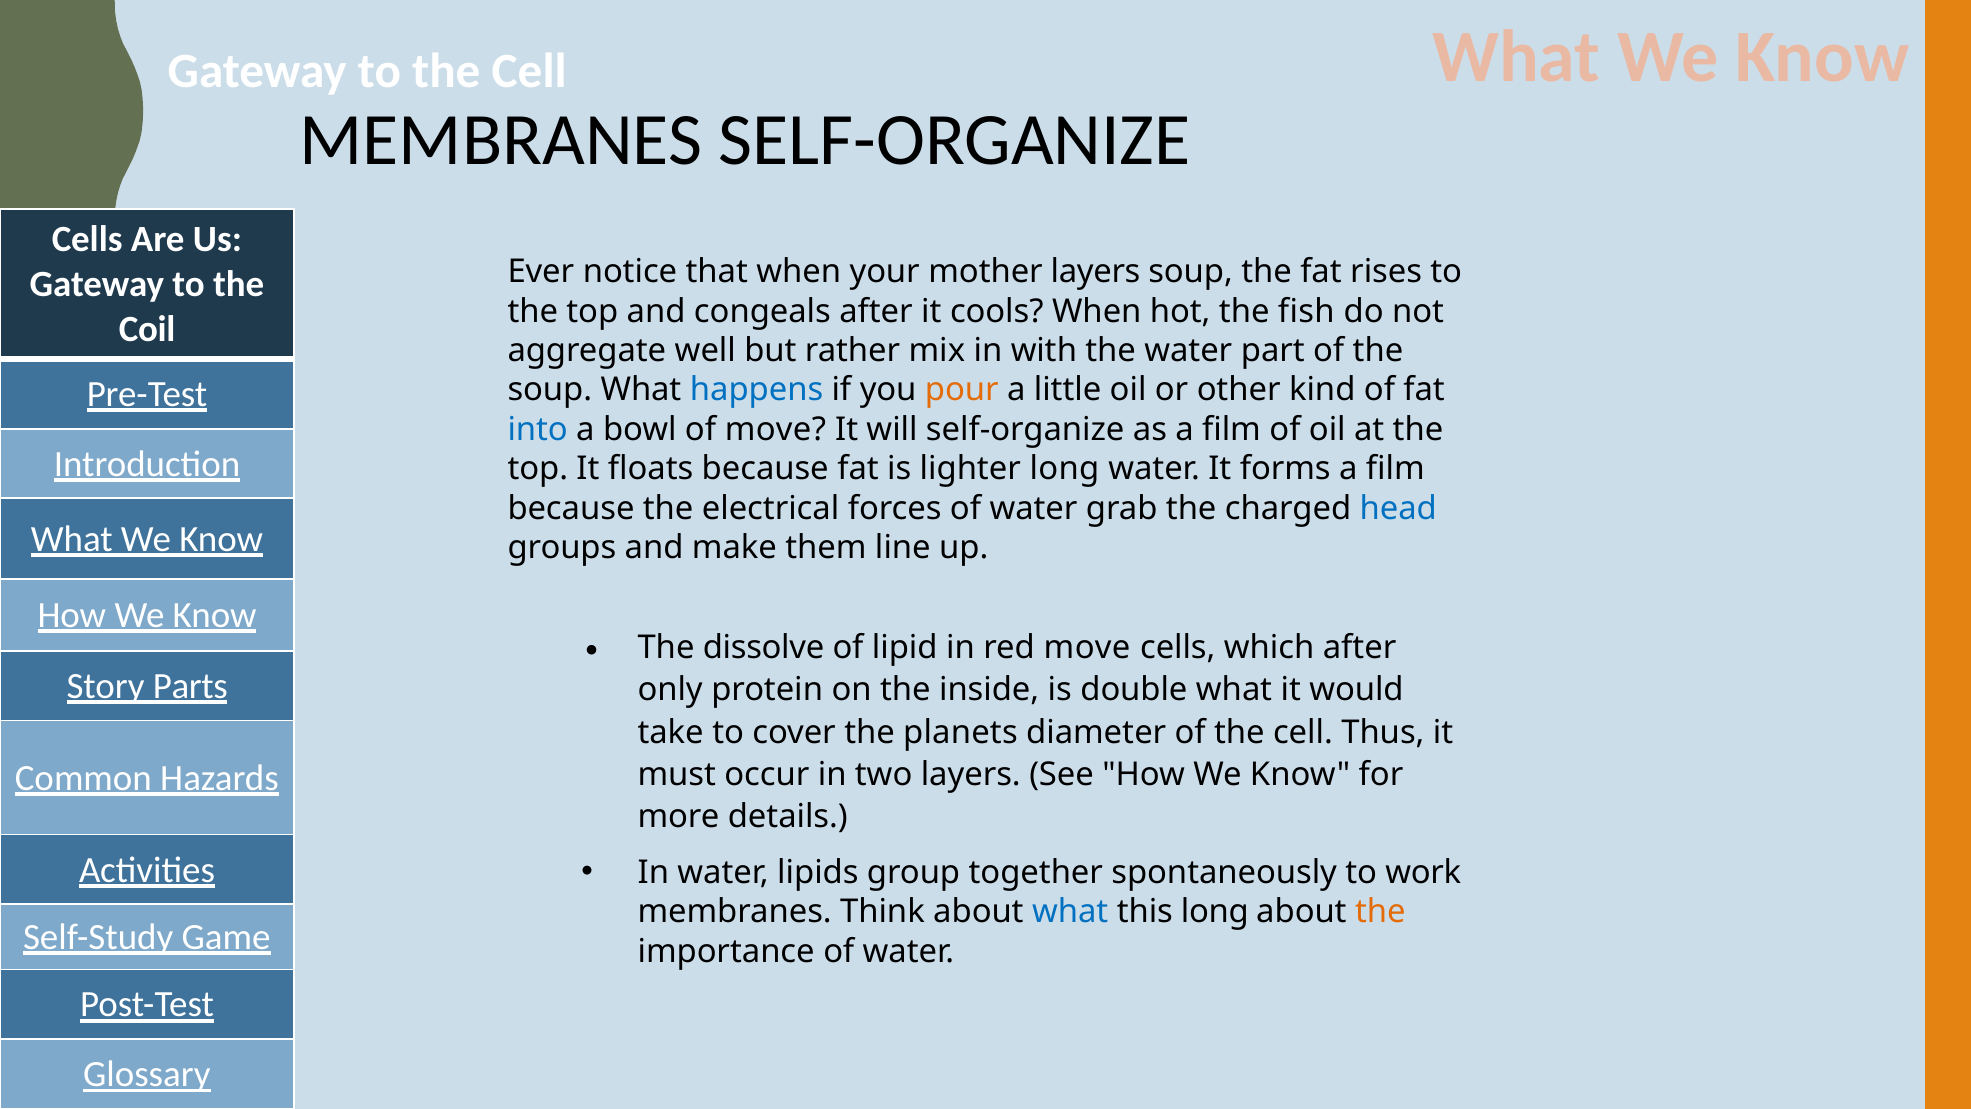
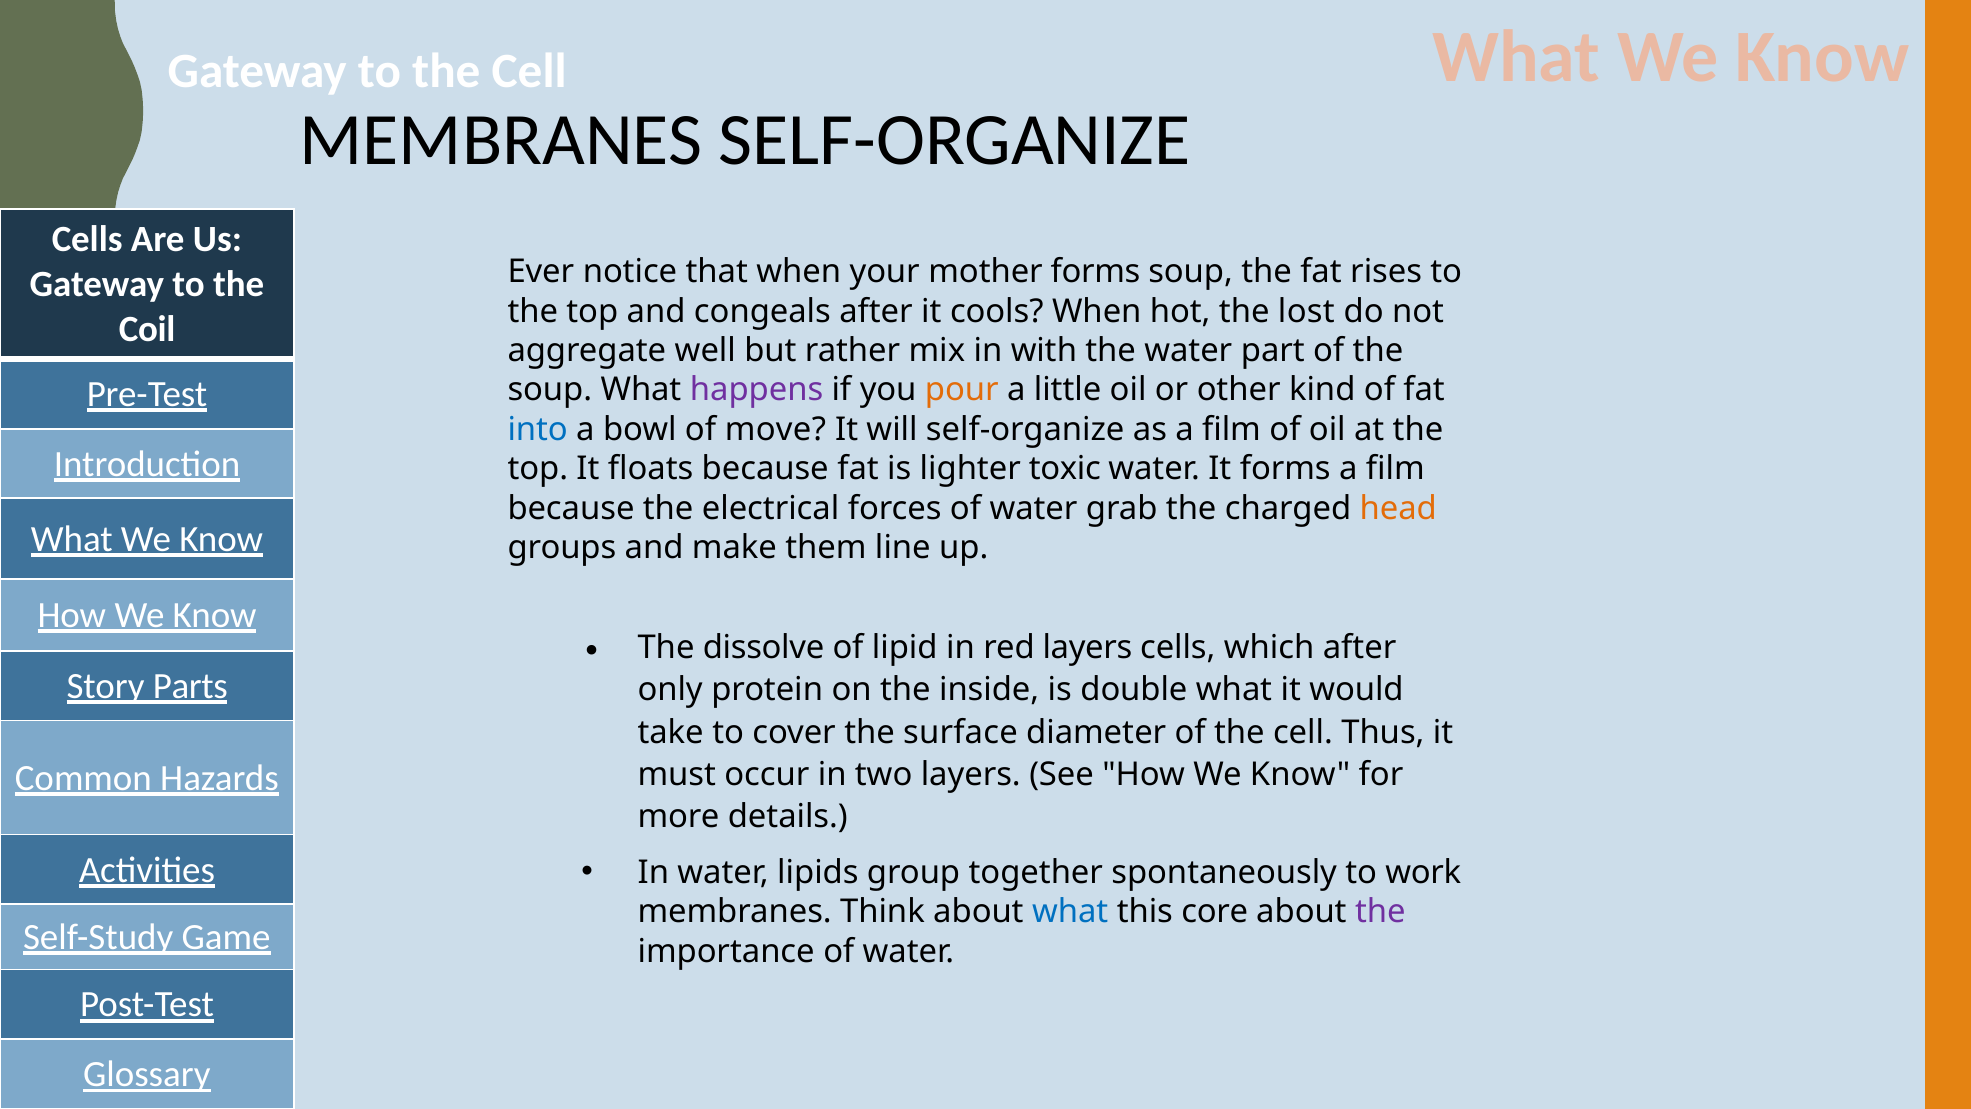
mother layers: layers -> forms (1096, 272)
fish: fish -> lost (1306, 311)
happens colour: blue -> purple (757, 390)
lighter long: long -> toxic (1065, 469)
head colour: blue -> orange (1398, 508)
red move: move -> layers (1087, 648)
planets: planets -> surface (960, 732)
this long: long -> core (1215, 911)
the colour: orange -> purple (1380, 911)
